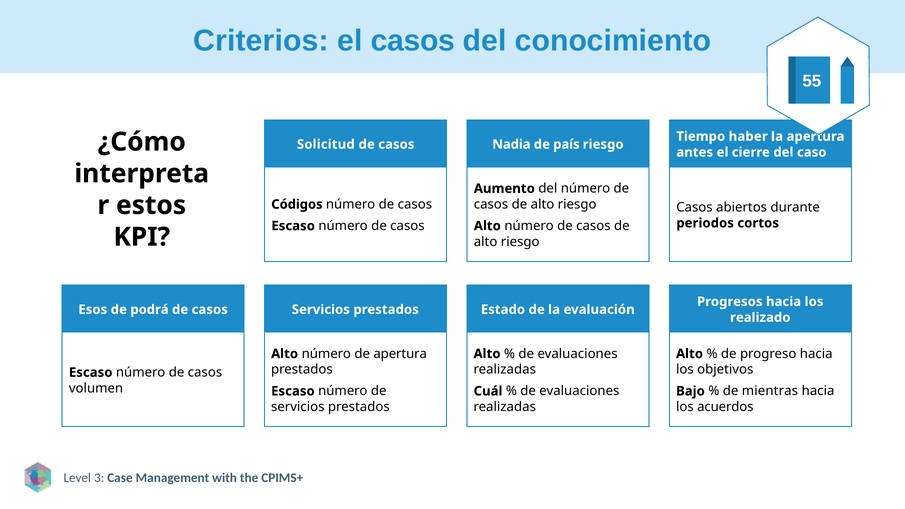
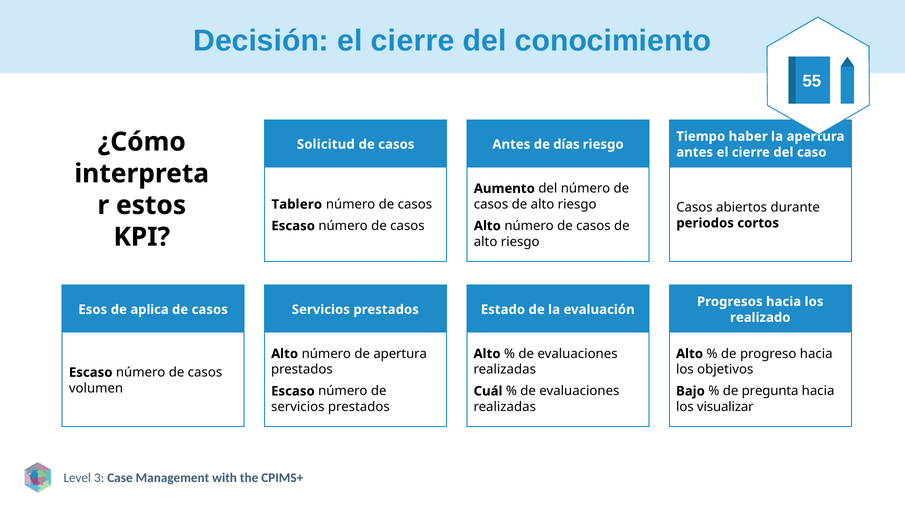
Criterios: Criterios -> Decisión (261, 41)
casos: casos -> cierre (413, 41)
casos Nadia: Nadia -> Antes (511, 144)
país: país -> días (566, 144)
Códigos: Códigos -> Tablero (297, 204)
podrá: podrá -> aplica (150, 310)
mientras: mientras -> pregunta (770, 391)
acuerdos: acuerdos -> visualizar (725, 407)
